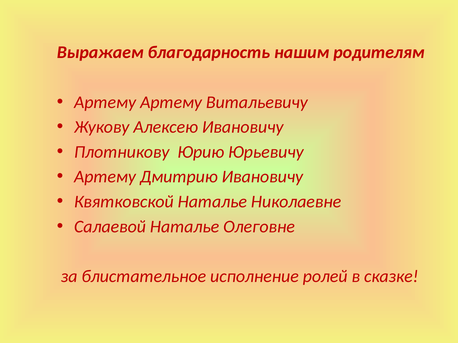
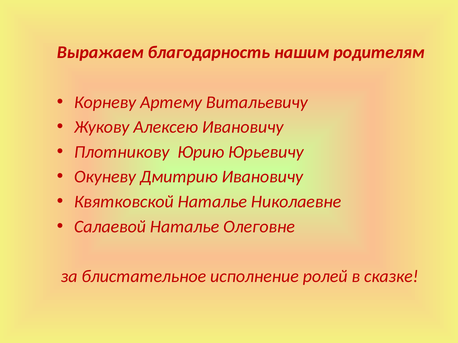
Артему: Артему -> Корневу (105, 102)
Артему: Артему -> Окуневу (105, 177)
